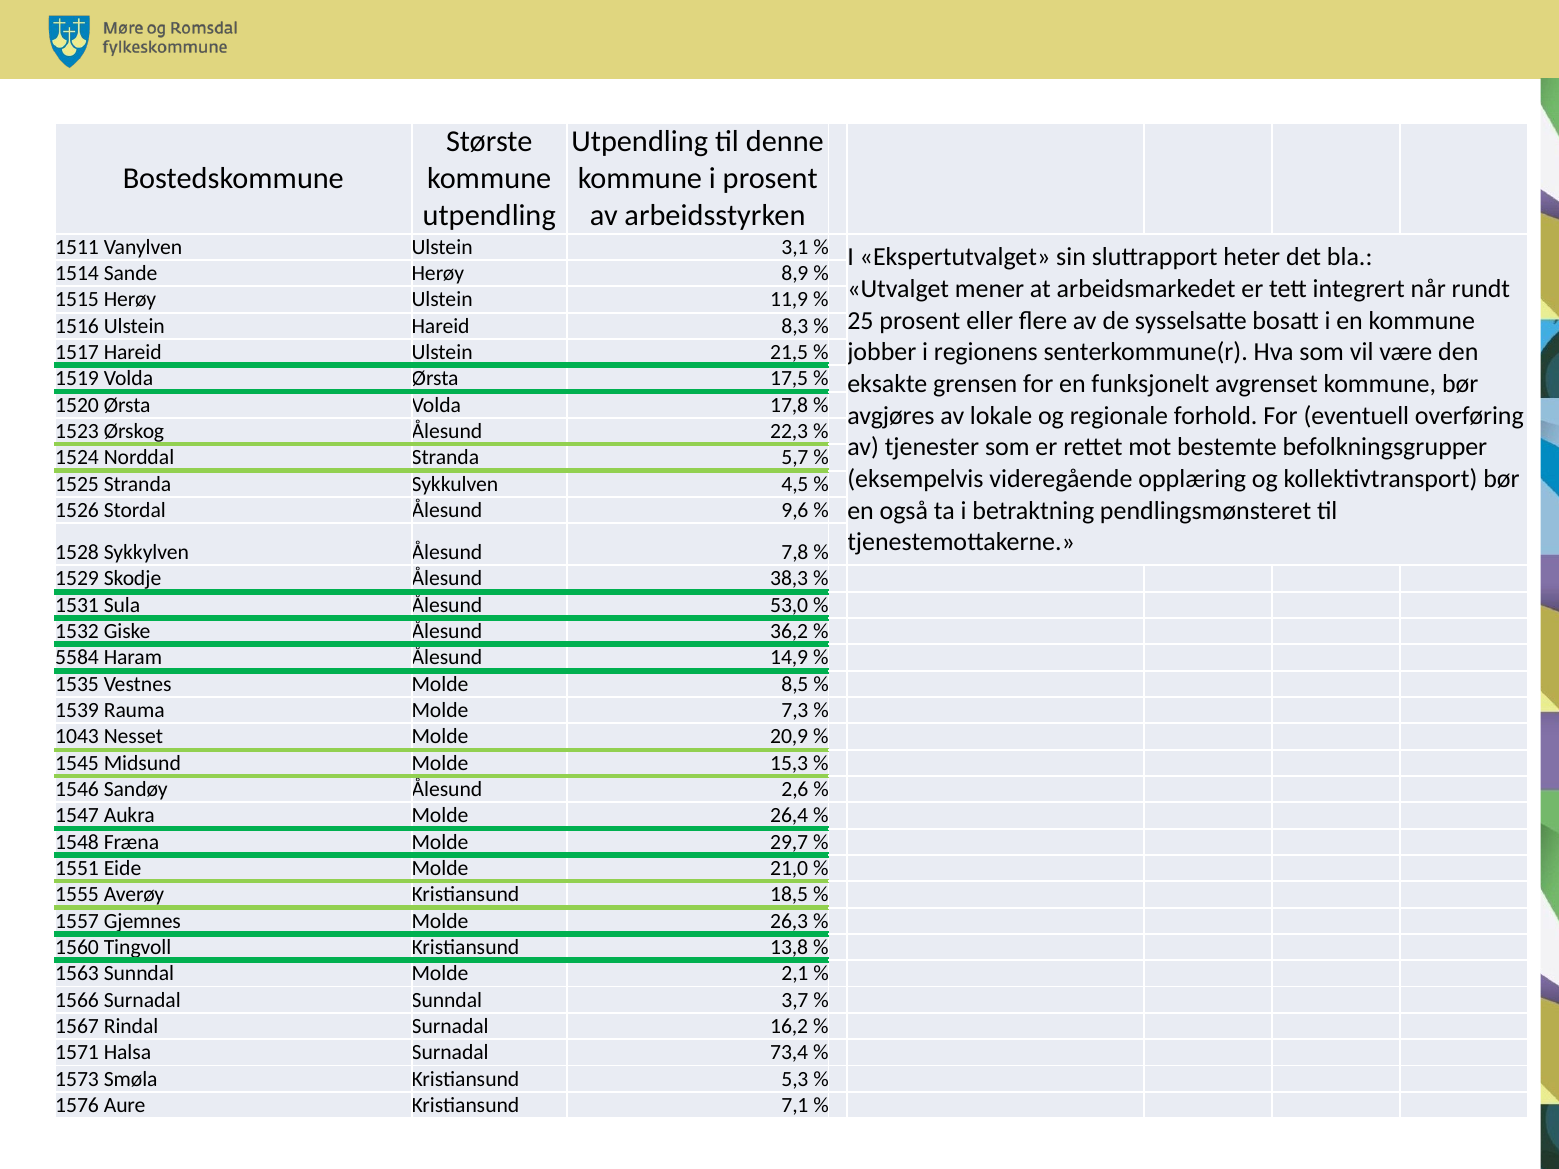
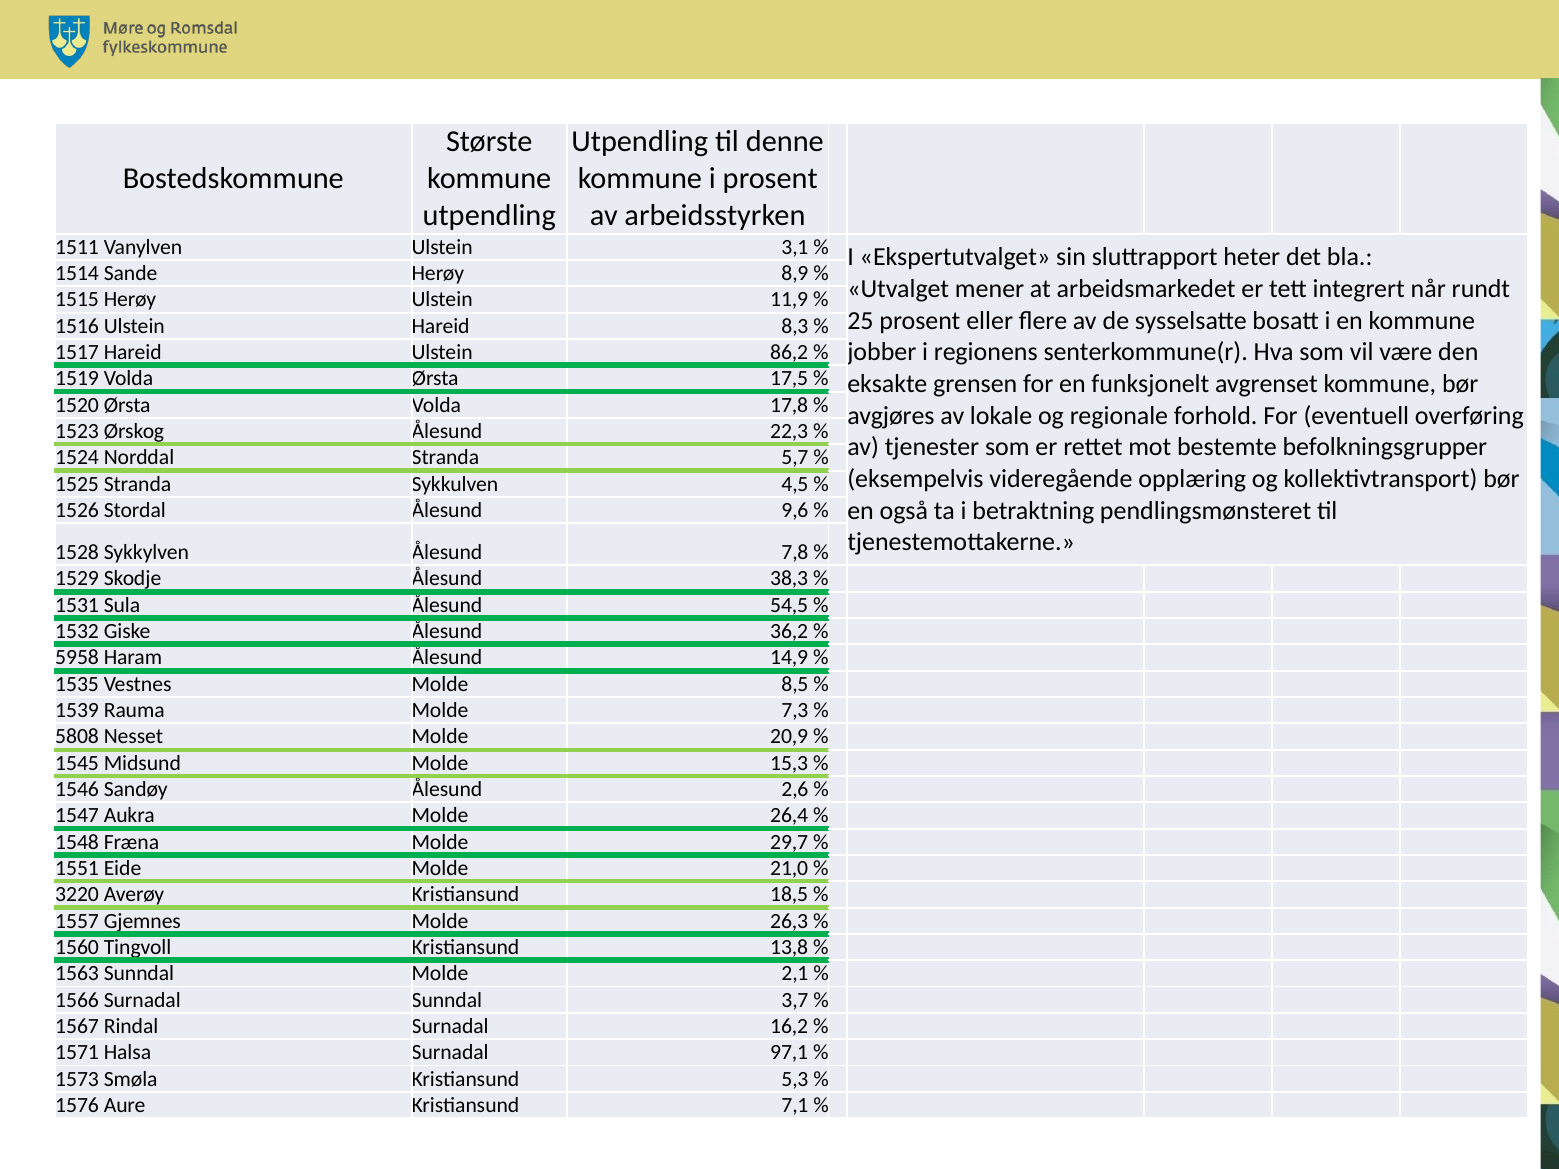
21,5: 21,5 -> 86,2 (789, 352)
53,0: 53,0 -> 54,5 (789, 605)
5584: 5584 -> 5958 (77, 658)
1043: 1043 -> 5808 (77, 737)
1555: 1555 -> 3220 (77, 895)
73,4: 73,4 -> 97,1 (789, 1053)
